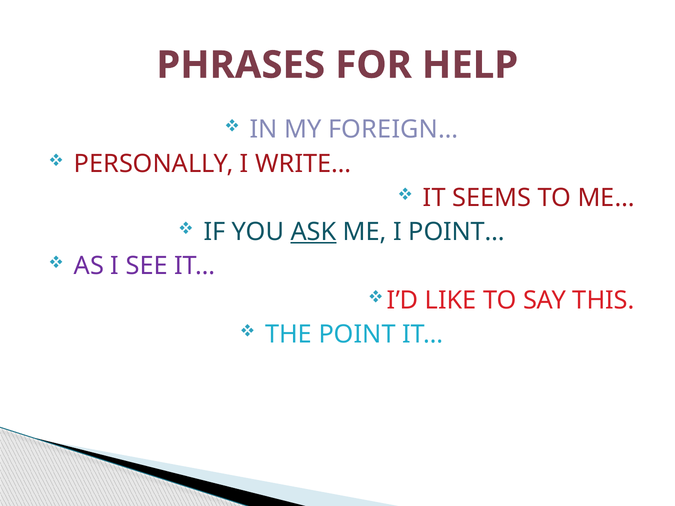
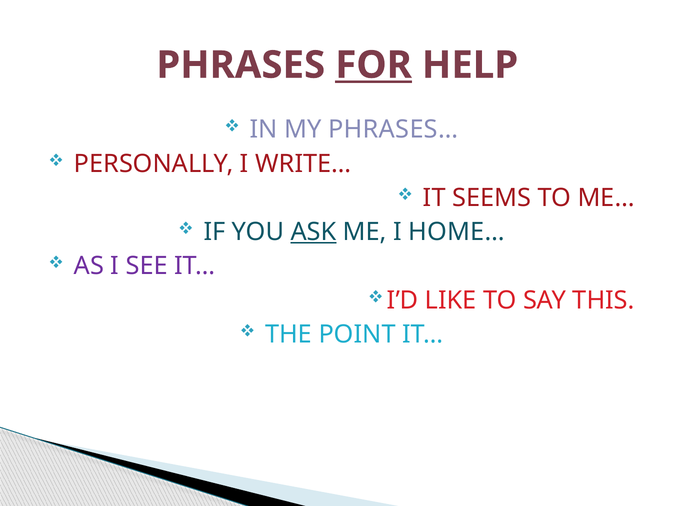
FOR underline: none -> present (374, 65)
FOREIGN…: FOREIGN… -> PHRASES… (393, 130)
POINT…: POINT… -> HOME… (456, 232)
